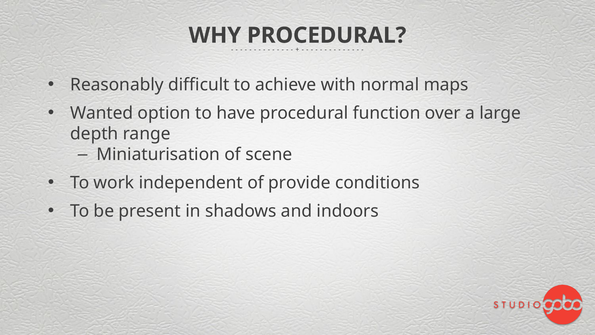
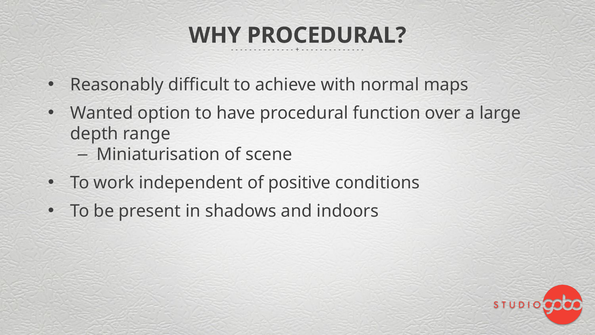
provide: provide -> positive (299, 183)
